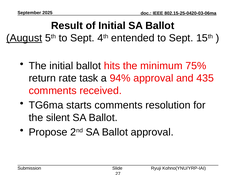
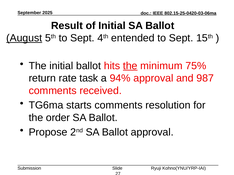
the underline: none -> present (130, 66)
435: 435 -> 987 (205, 78)
silent: silent -> order (58, 118)
